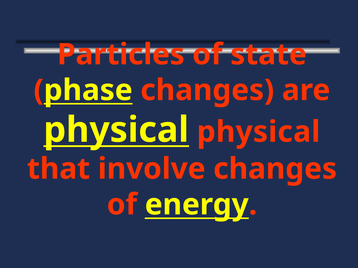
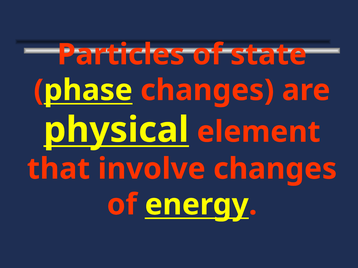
physical: physical -> element (259, 132)
